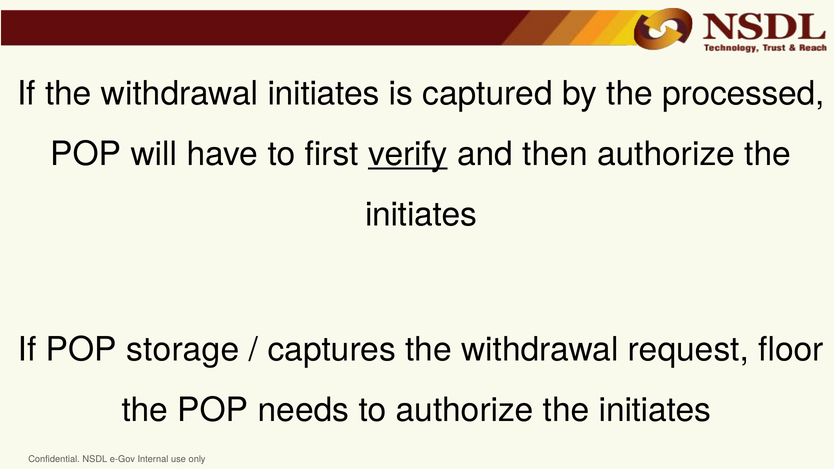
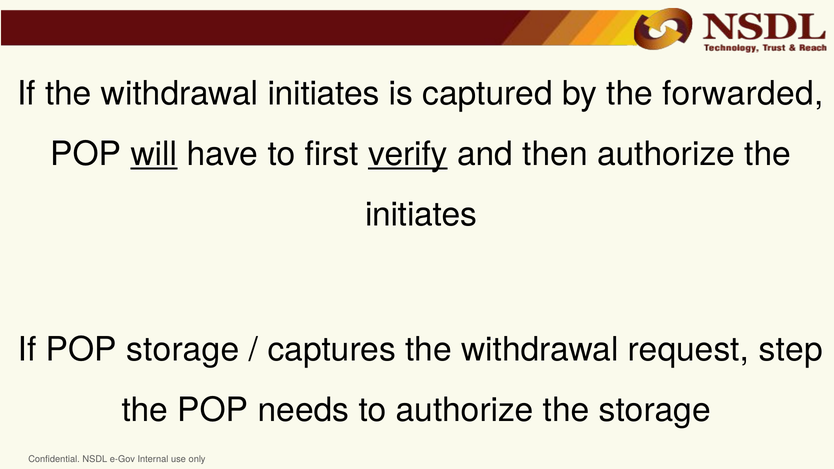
processed: processed -> forwarded (743, 94)
will underline: none -> present (154, 154)
floor: floor -> step (791, 350)
to authorize the initiates: initiates -> storage (655, 410)
